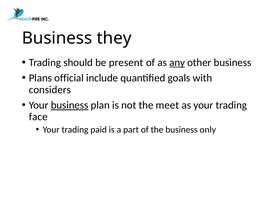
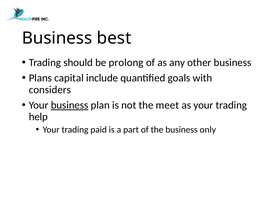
they: they -> best (114, 38)
present: present -> prolong (126, 63)
any underline: present -> none (177, 63)
official: official -> capital (69, 78)
face: face -> help (38, 117)
